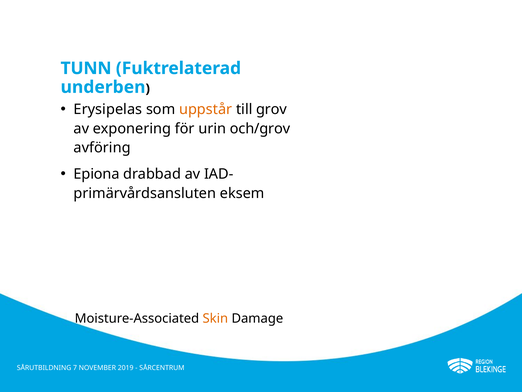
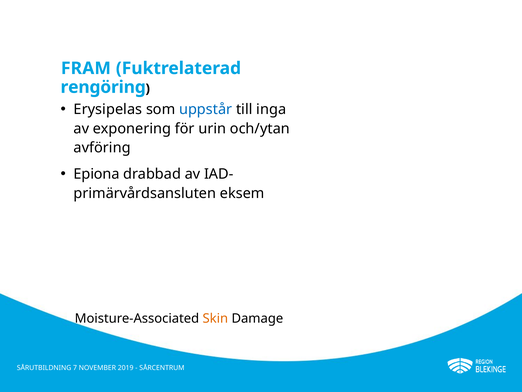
TUNN: TUNN -> FRAM (86, 68)
underben: underben -> rengöring (103, 87)
uppstår colour: orange -> blue (206, 109)
grov: grov -> inga (271, 109)
och/grov: och/grov -> och/ytan (260, 128)
